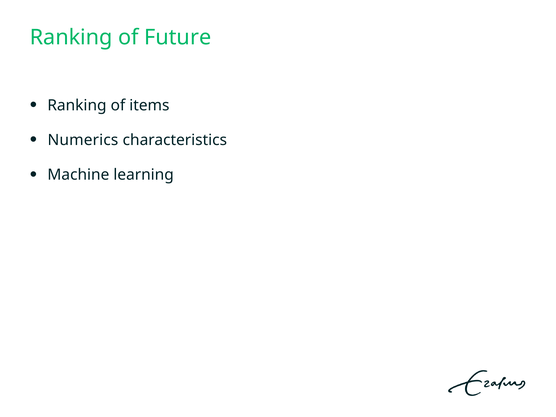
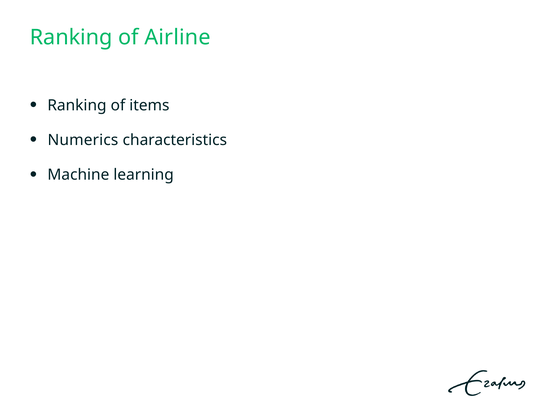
Future: Future -> Airline (178, 37)
